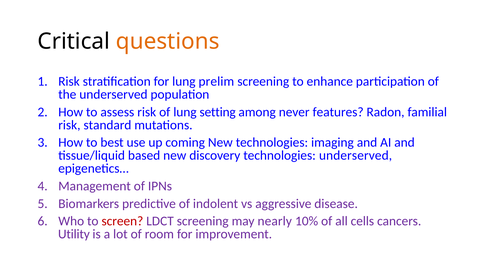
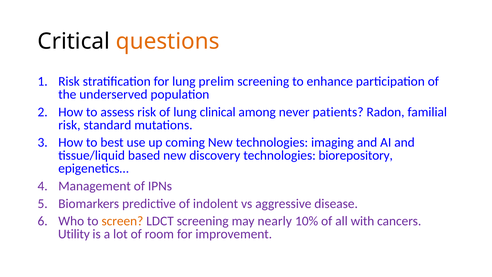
setting: setting -> clinical (218, 112)
features: features -> patients (338, 112)
technologies underserved: underserved -> biorepository (356, 155)
screen colour: red -> orange (122, 221)
cells: cells -> with (362, 221)
